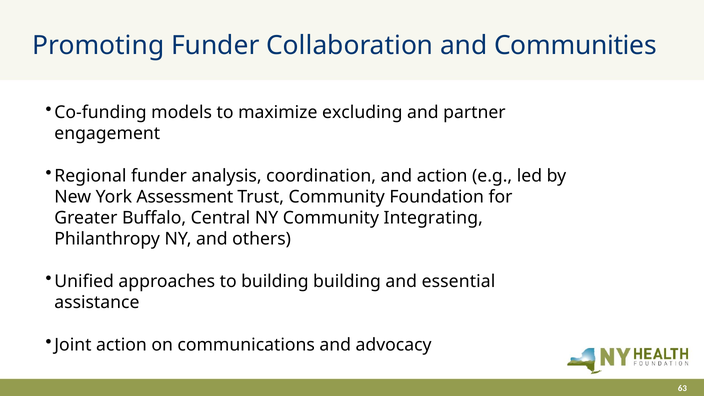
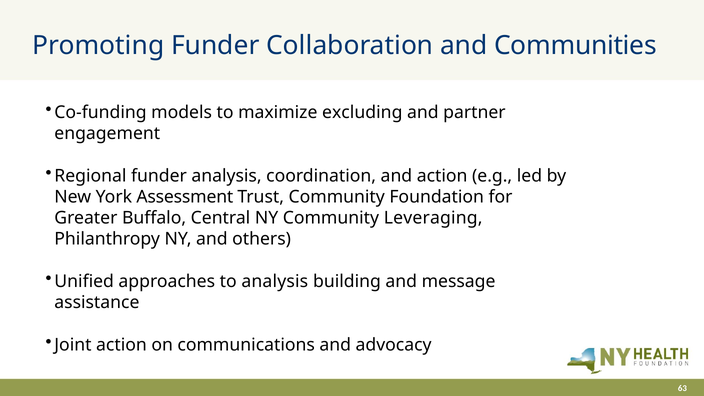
Integrating: Integrating -> Leveraging (433, 218)
to building: building -> analysis (275, 281)
essential: essential -> message (459, 281)
